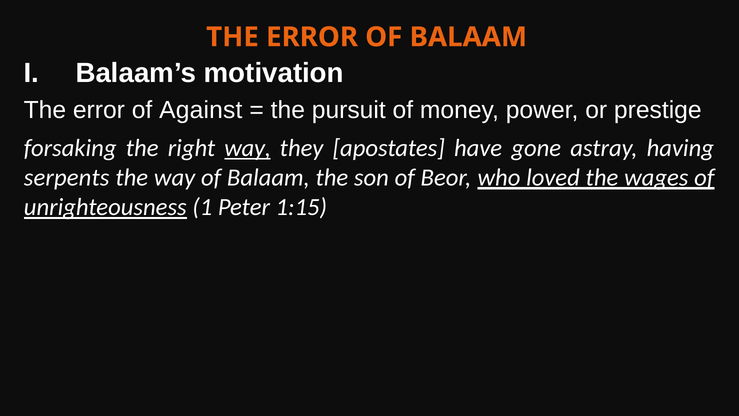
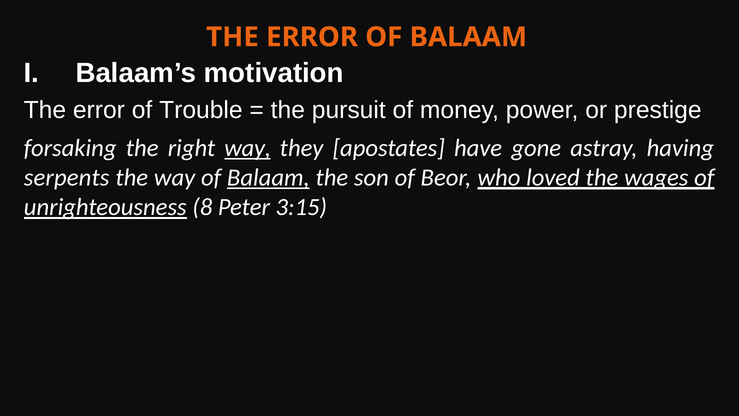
Against: Against -> Trouble (201, 110)
Balaam underline: none -> present (268, 178)
1: 1 -> 8 (202, 207)
1:15: 1:15 -> 3:15 (301, 207)
